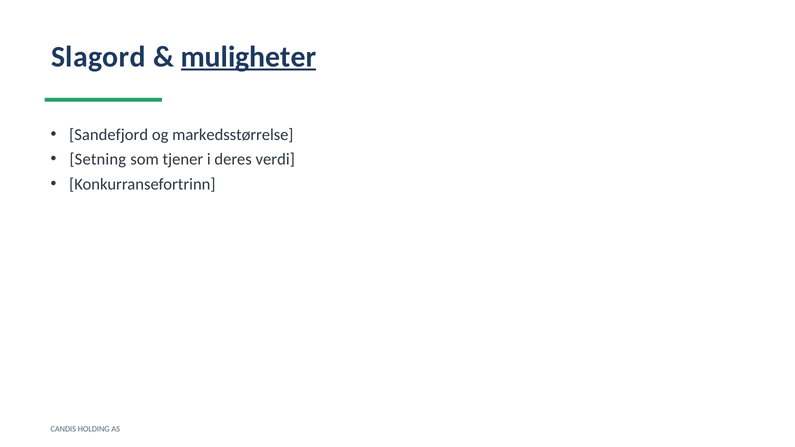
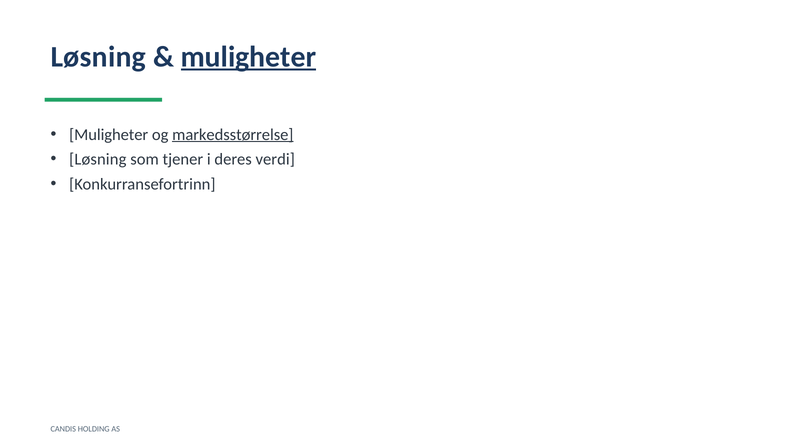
Slagord: Slagord -> Løsning (98, 57)
Sandefjord: Sandefjord -> Muligheter (109, 135)
markedsstørrelse underline: none -> present (233, 135)
Setning: Setning -> Løsning (98, 160)
